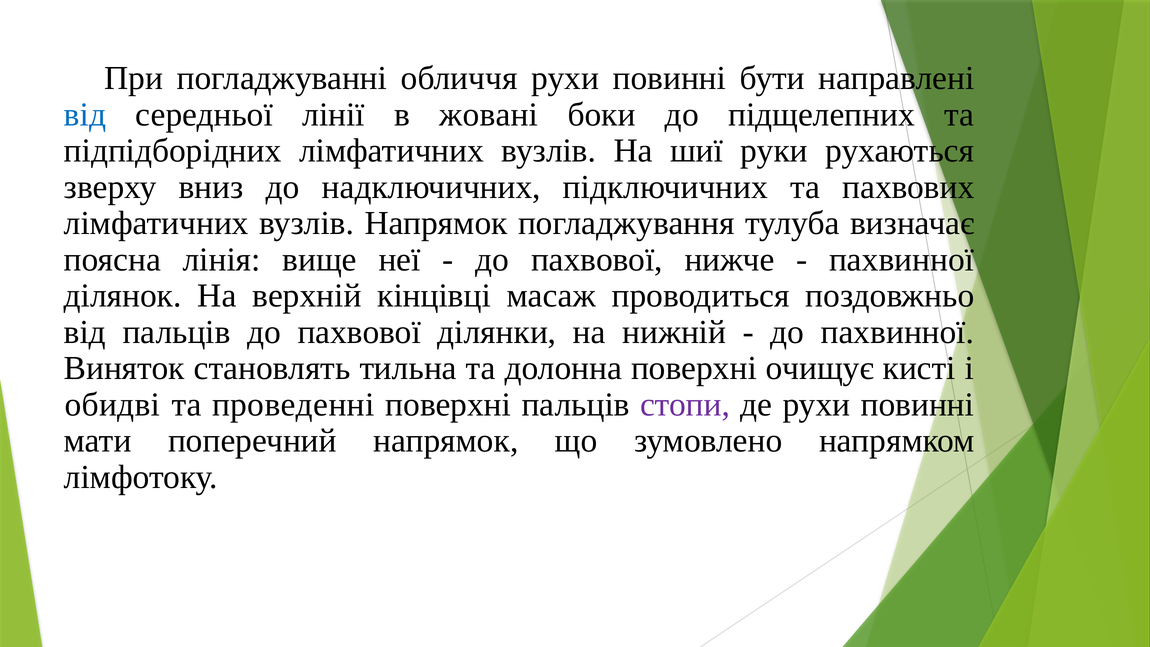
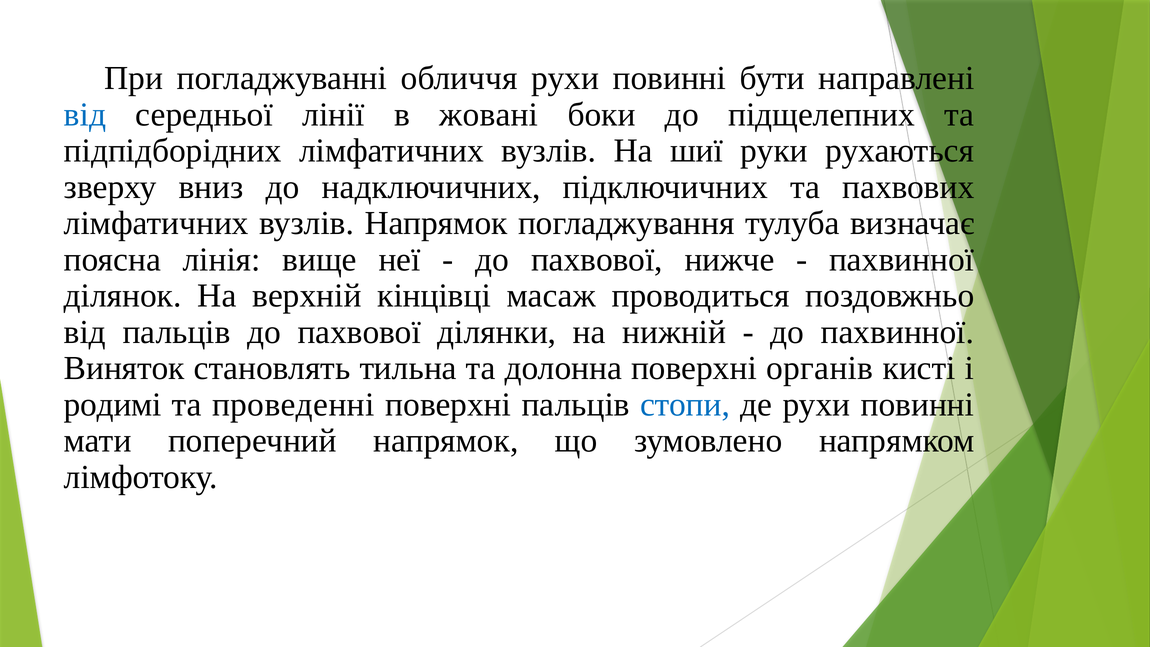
очищує: очищує -> органів (820, 368)
обидві: обидві -> родимі (113, 404)
стопи colour: purple -> blue (685, 404)
